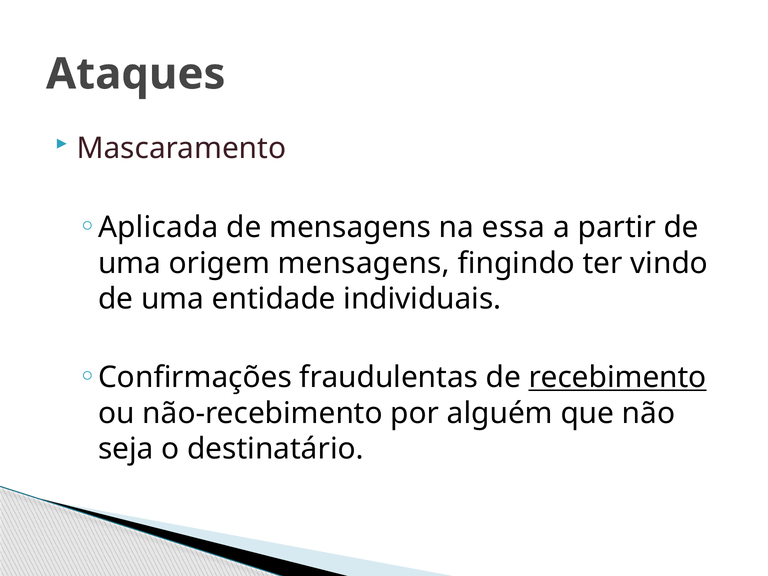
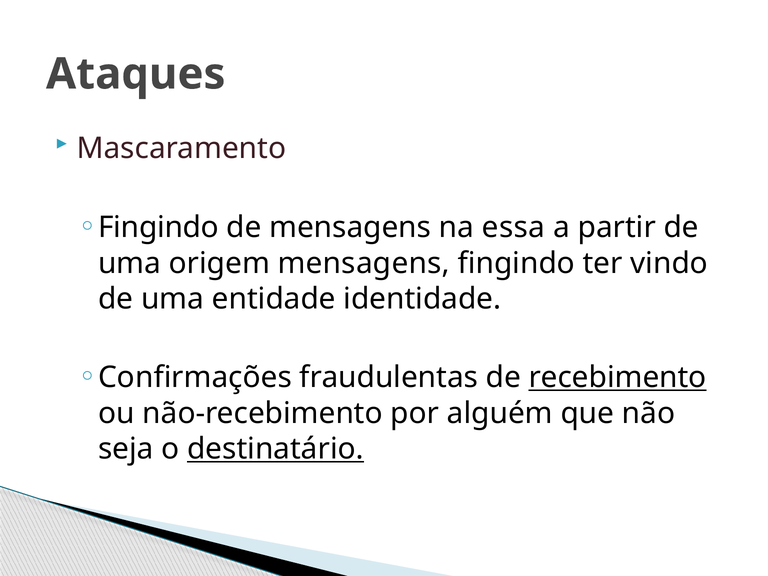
Aplicada: Aplicada -> Fingindo (159, 227)
individuais: individuais -> identidade (422, 299)
destinatário underline: none -> present (275, 449)
